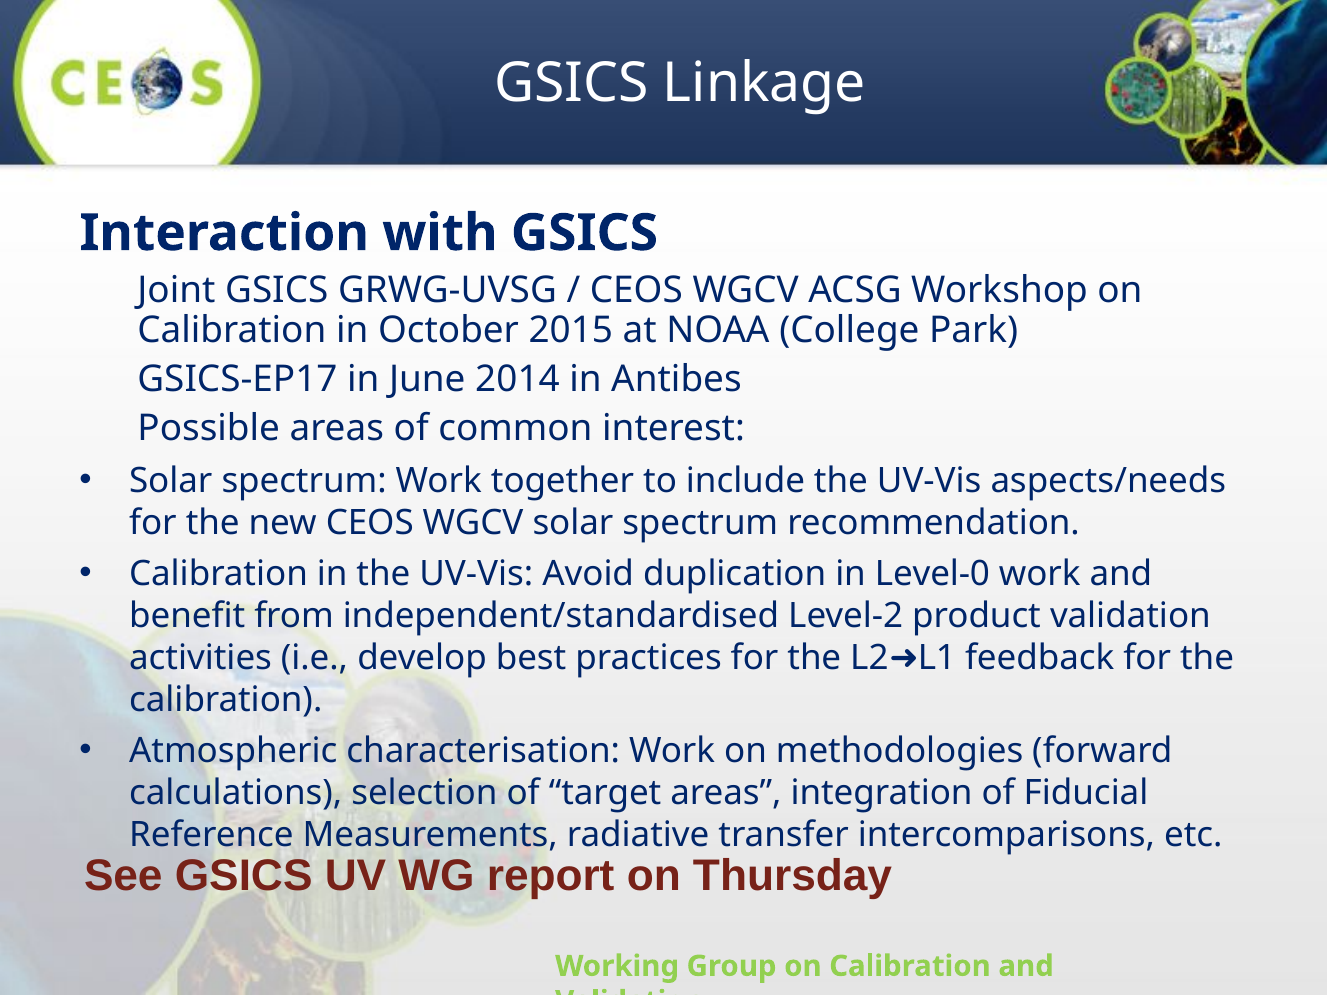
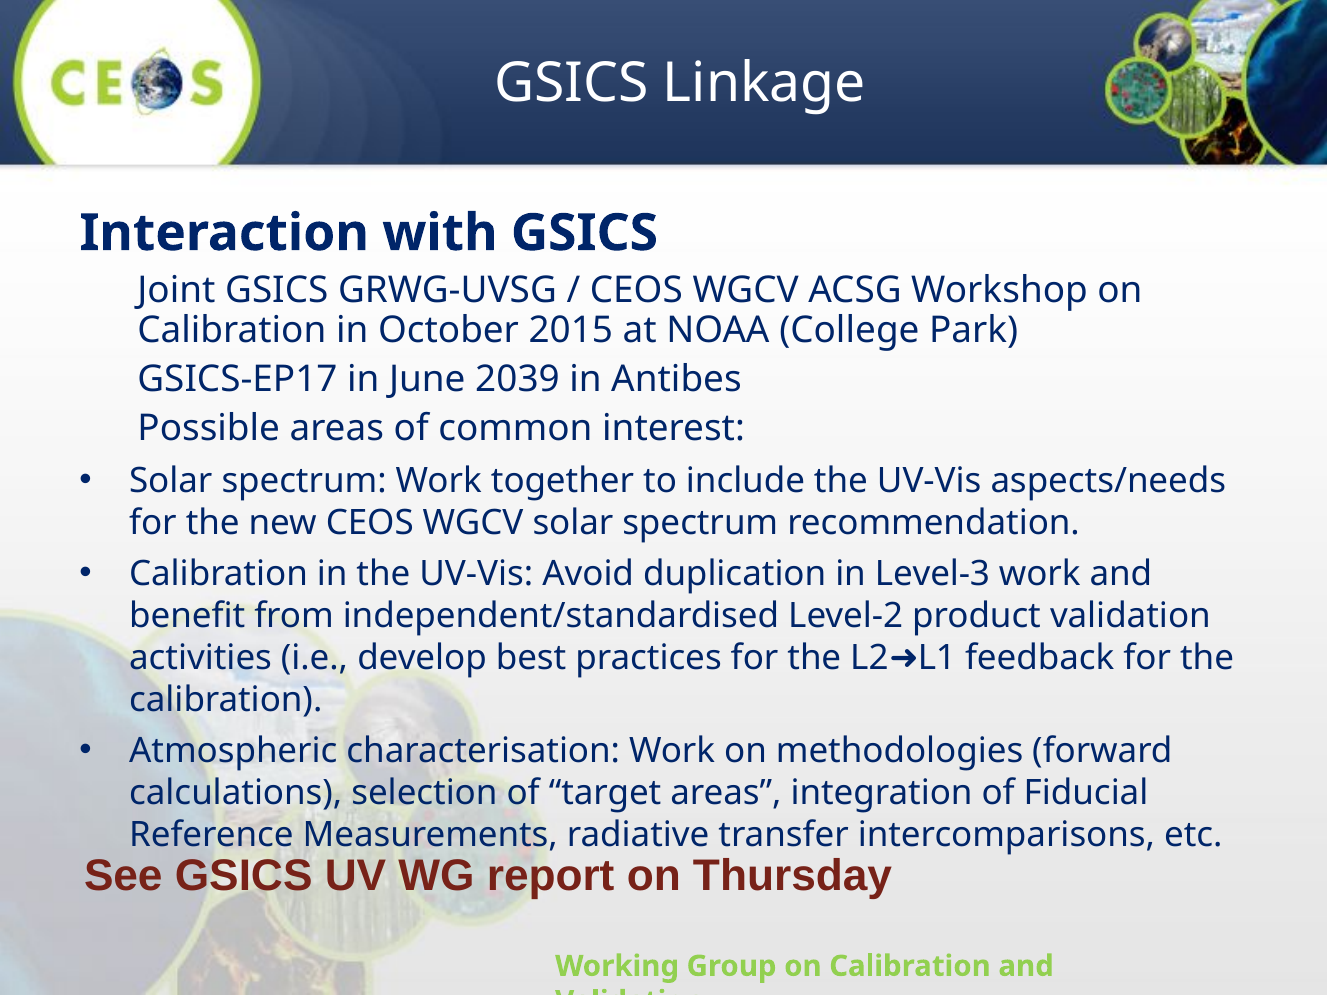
2014: 2014 -> 2039 (518, 379)
Level-0: Level-0 -> Level-3 (932, 574)
